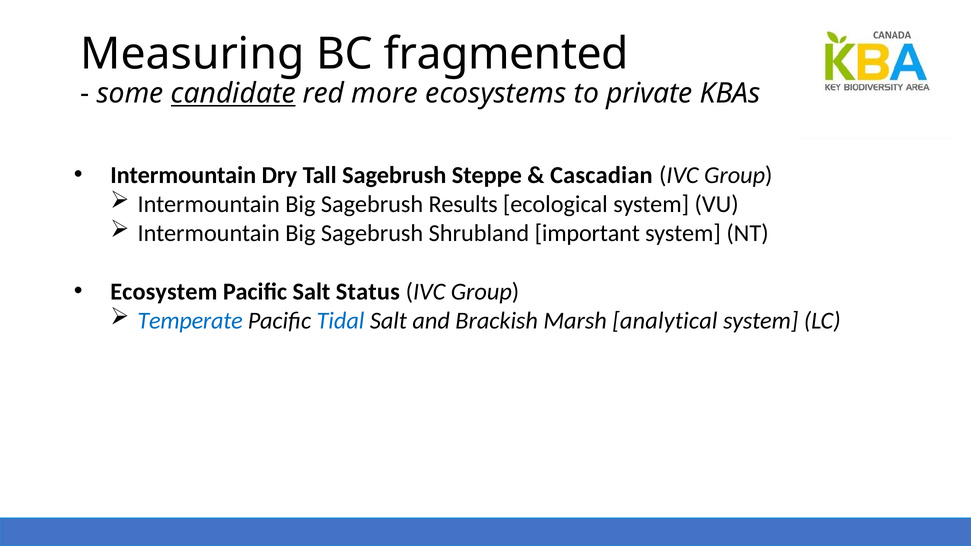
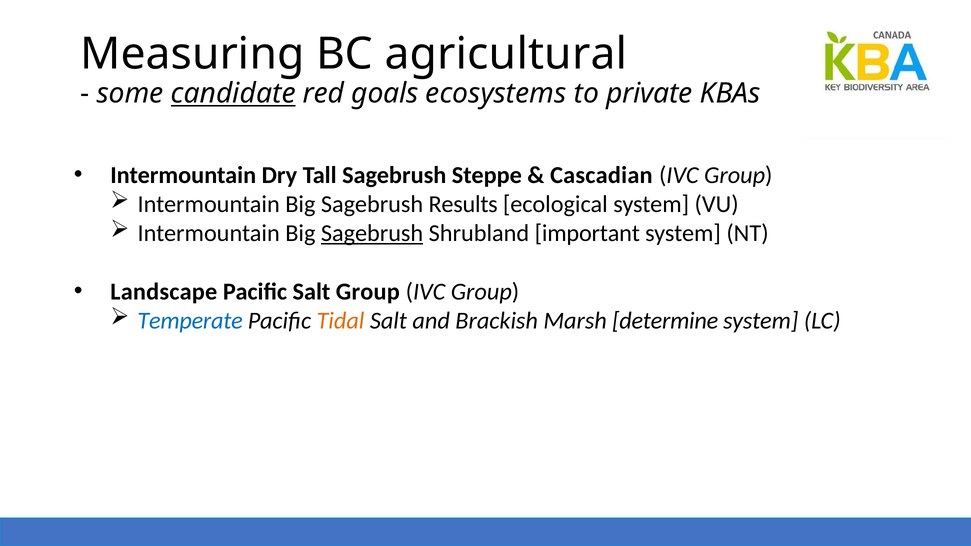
fragmented: fragmented -> agricultural (506, 54)
more: more -> goals (385, 94)
Sagebrush underline: none -> present (372, 234)
Ecosystem: Ecosystem -> Landscape (164, 292)
Salt Status: Status -> Group (368, 292)
Tidal colour: blue -> orange (340, 321)
analytical: analytical -> determine (665, 321)
